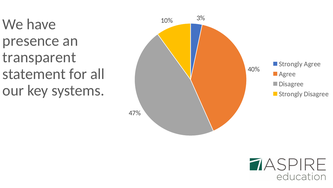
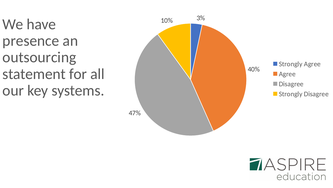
transparent: transparent -> outsourcing (39, 57)
